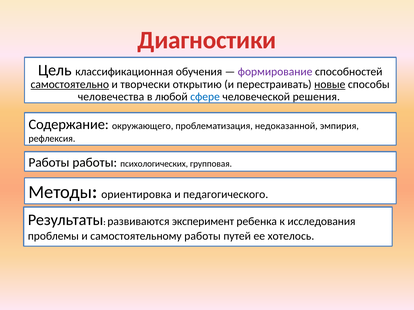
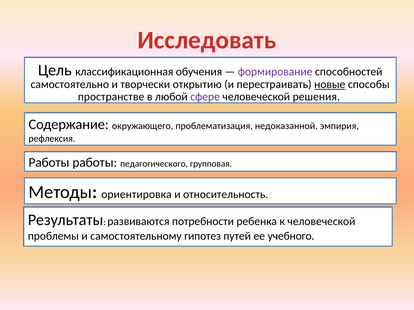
Диагностики: Диагностики -> Исследовать (207, 40)
самостоятельно underline: present -> none (70, 85)
человечества: человечества -> пространстве (111, 97)
сфере colour: blue -> purple (205, 97)
психологических: психологических -> педагогического (154, 164)
педагогического: педагогического -> относительность (226, 195)
эксперимент: эксперимент -> потребности (203, 222)
к исследования: исследования -> человеческой (321, 222)
самостоятельному работы: работы -> гипотез (203, 236)
хотелось: хотелось -> учебного (291, 236)
